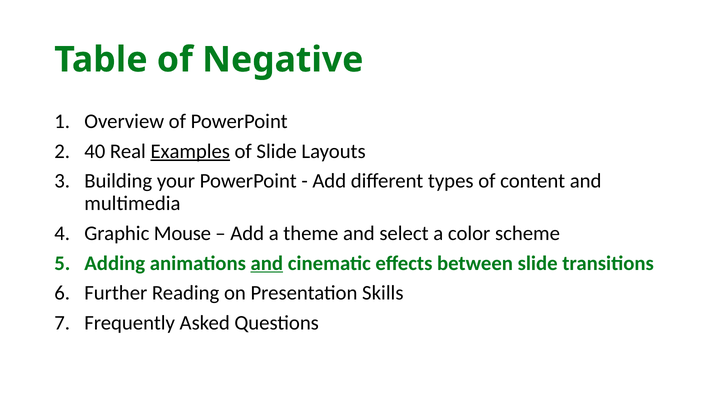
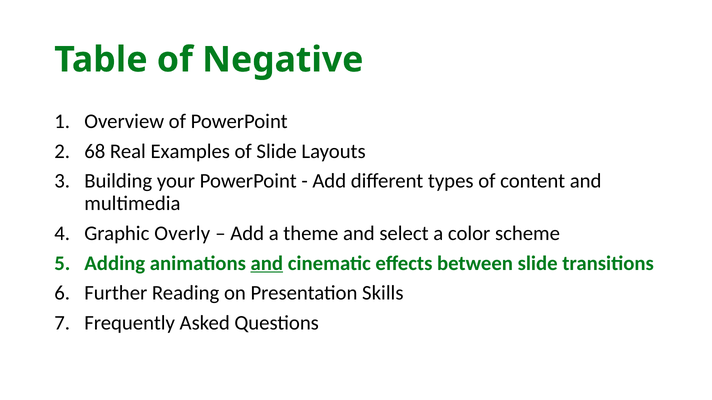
40: 40 -> 68 (95, 152)
Examples underline: present -> none (190, 152)
Mouse: Mouse -> Overly (182, 234)
